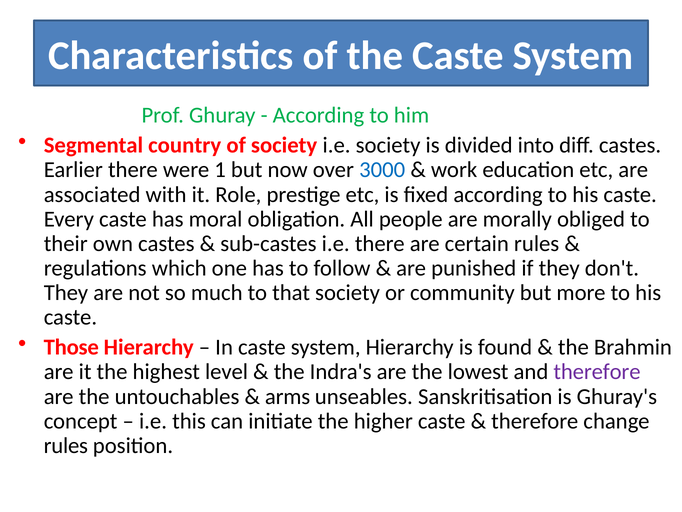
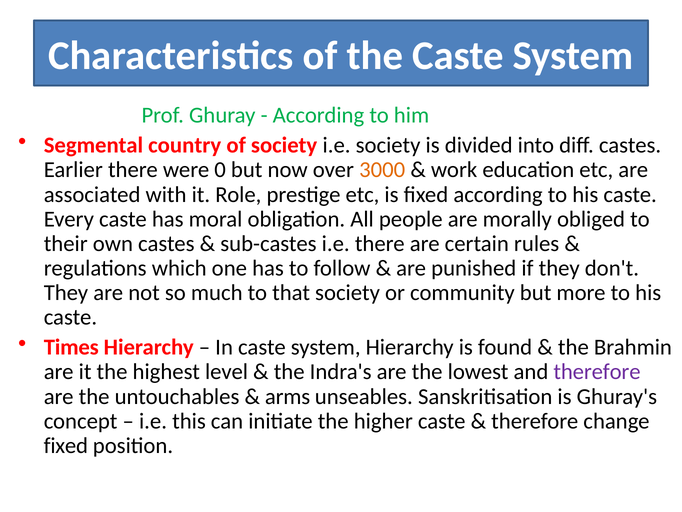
1: 1 -> 0 (220, 170)
3000 colour: blue -> orange (382, 170)
Those: Those -> Times (71, 347)
rules: rules -> fixed (66, 445)
